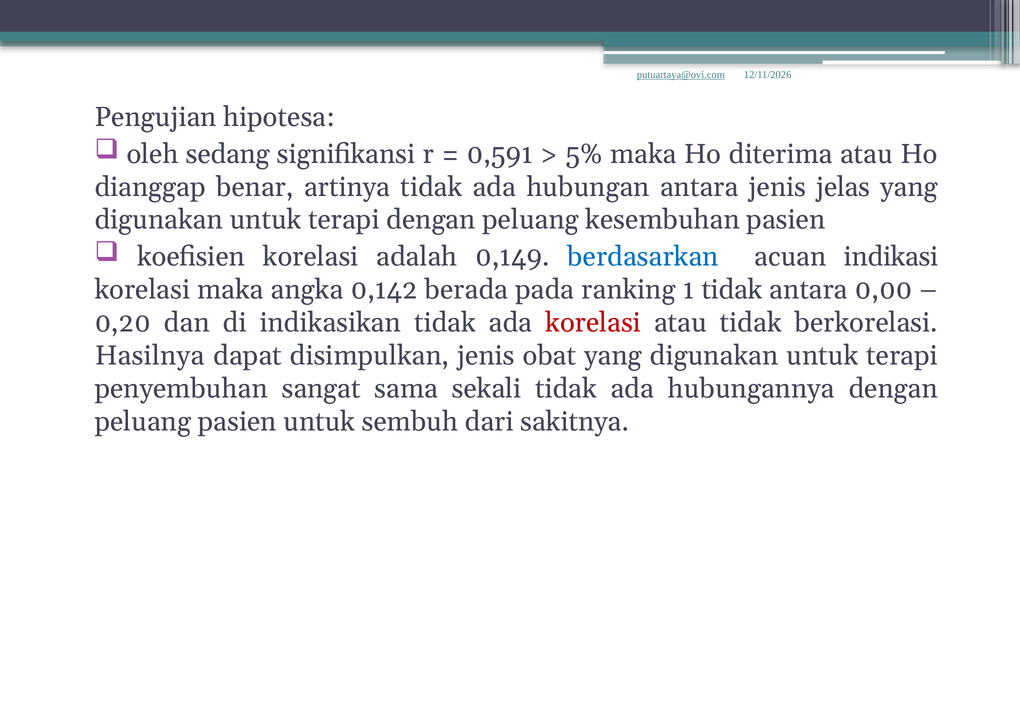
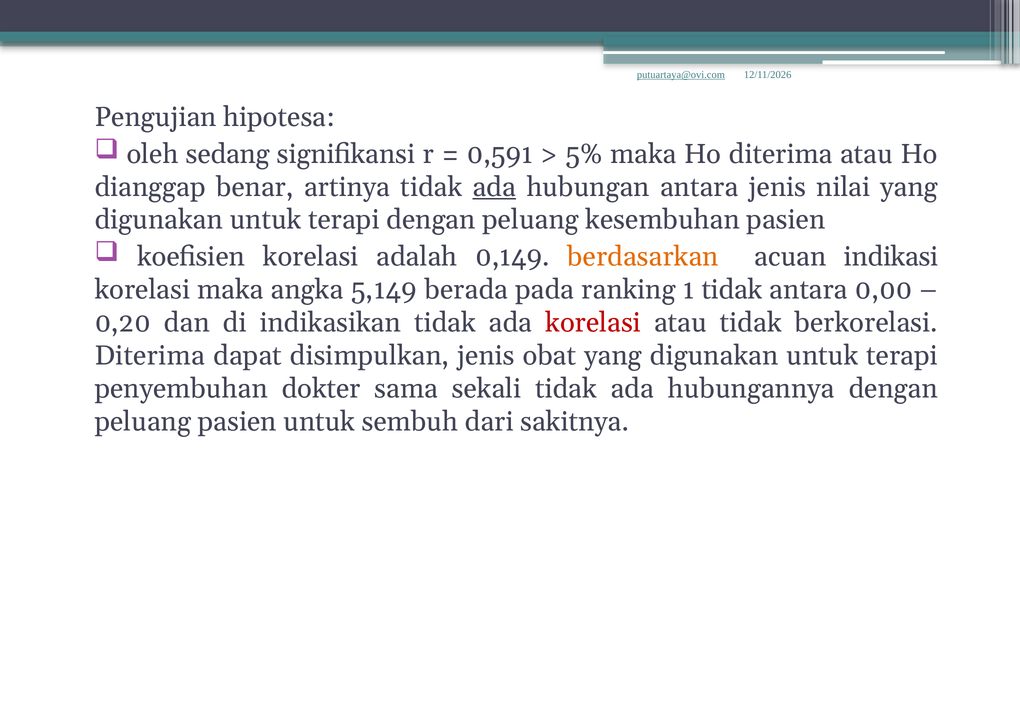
ada underline: none -> present (494, 187)
jelas: jelas -> nilai (843, 187)
berdasarkan colour: blue -> orange (643, 257)
0,142: 0,142 -> 5,149 (384, 290)
Hasilnya: Hasilnya -> Diterima (150, 356)
sangat: sangat -> dokter (321, 389)
